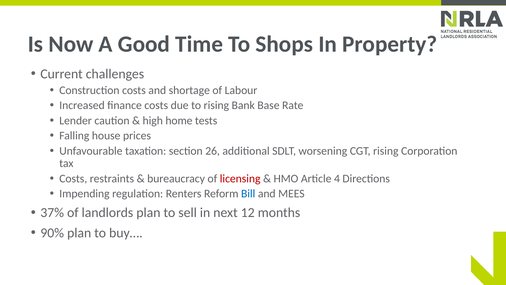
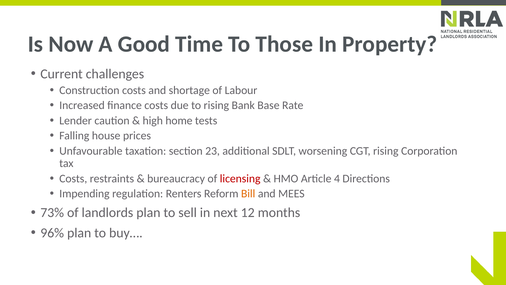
Shops: Shops -> Those (284, 44)
26: 26 -> 23 (213, 151)
Bill colour: blue -> orange (248, 194)
37%: 37% -> 73% (52, 212)
90%: 90% -> 96% (52, 233)
